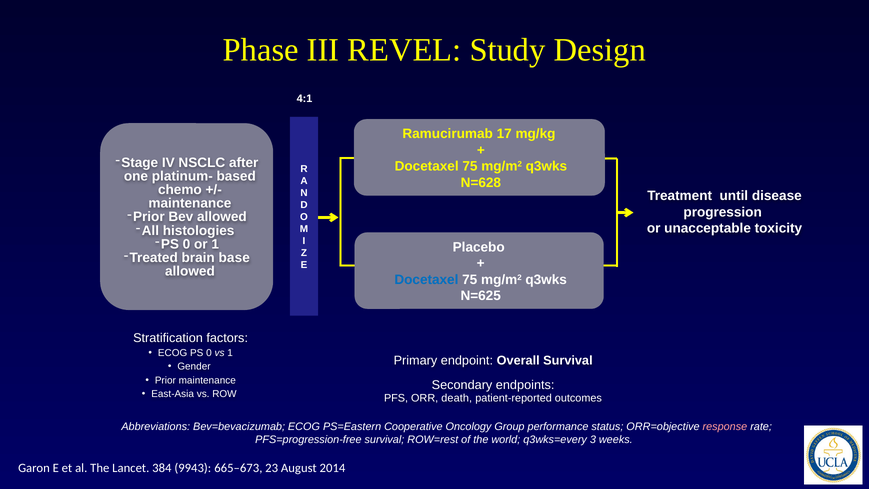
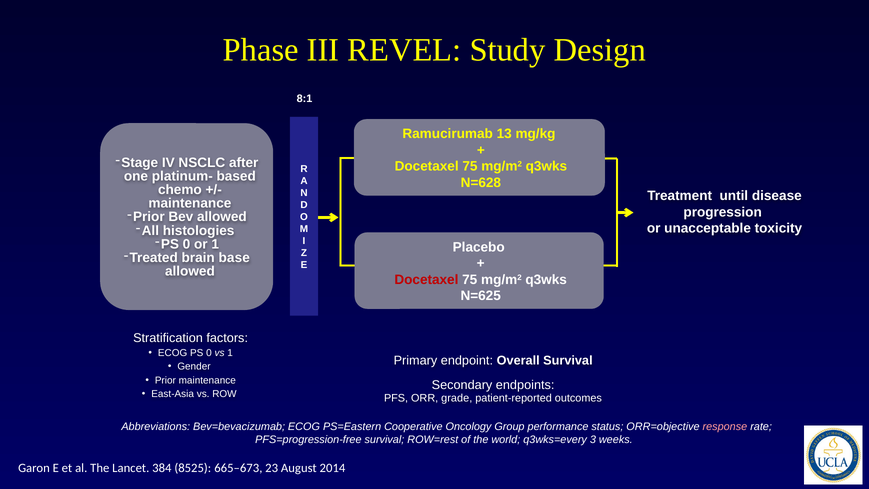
4:1: 4:1 -> 8:1 (304, 99)
17: 17 -> 13 (504, 134)
Docetaxel colour: blue -> red (426, 280)
death: death -> grade (457, 398)
9943: 9943 -> 8525 (193, 468)
